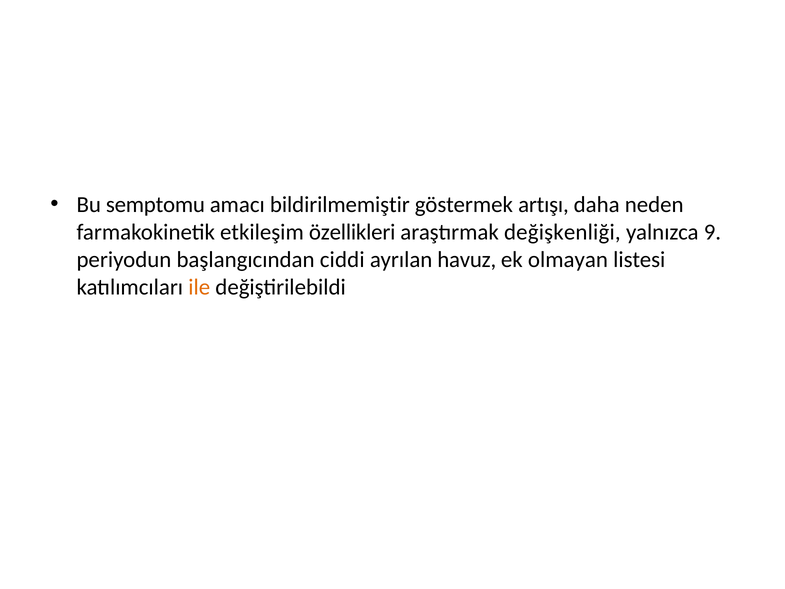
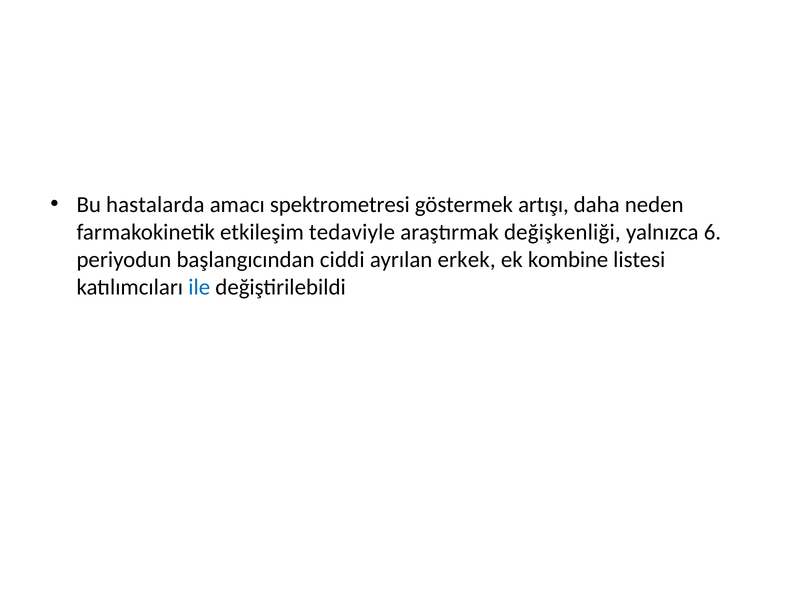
semptomu: semptomu -> hastalarda (155, 204)
bildirilmemiştir: bildirilmemiştir -> spektrometresi (340, 204)
özellikleri: özellikleri -> tedaviyle (352, 232)
9: 9 -> 6 (712, 232)
havuz: havuz -> erkek (467, 259)
olmayan: olmayan -> kombine (568, 259)
ile colour: orange -> blue (199, 287)
